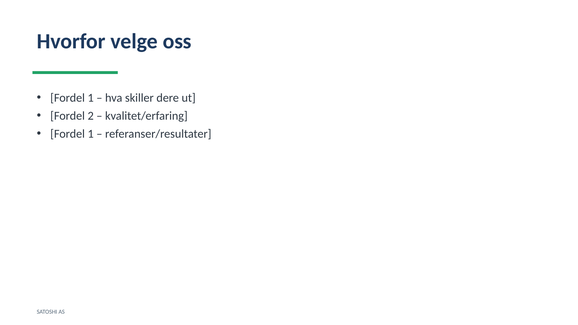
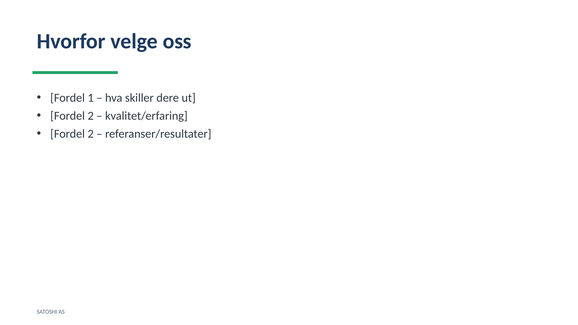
1: 1 -> 2 (91, 134)
